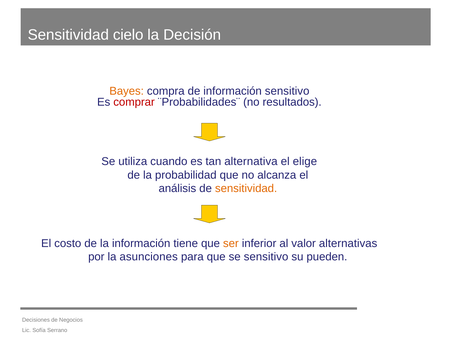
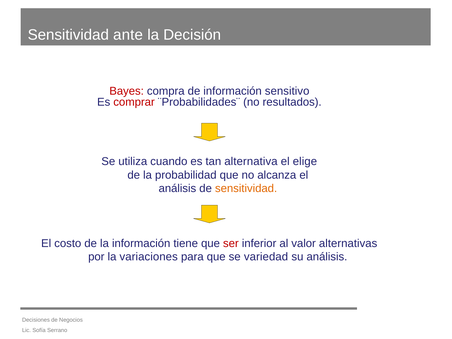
cielo: cielo -> ante (128, 35)
Bayes colour: orange -> red (127, 91)
ser colour: orange -> red (231, 243)
asunciones: asunciones -> variaciones (149, 257)
se sensitivo: sensitivo -> variedad (266, 257)
su pueden: pueden -> análisis (327, 257)
